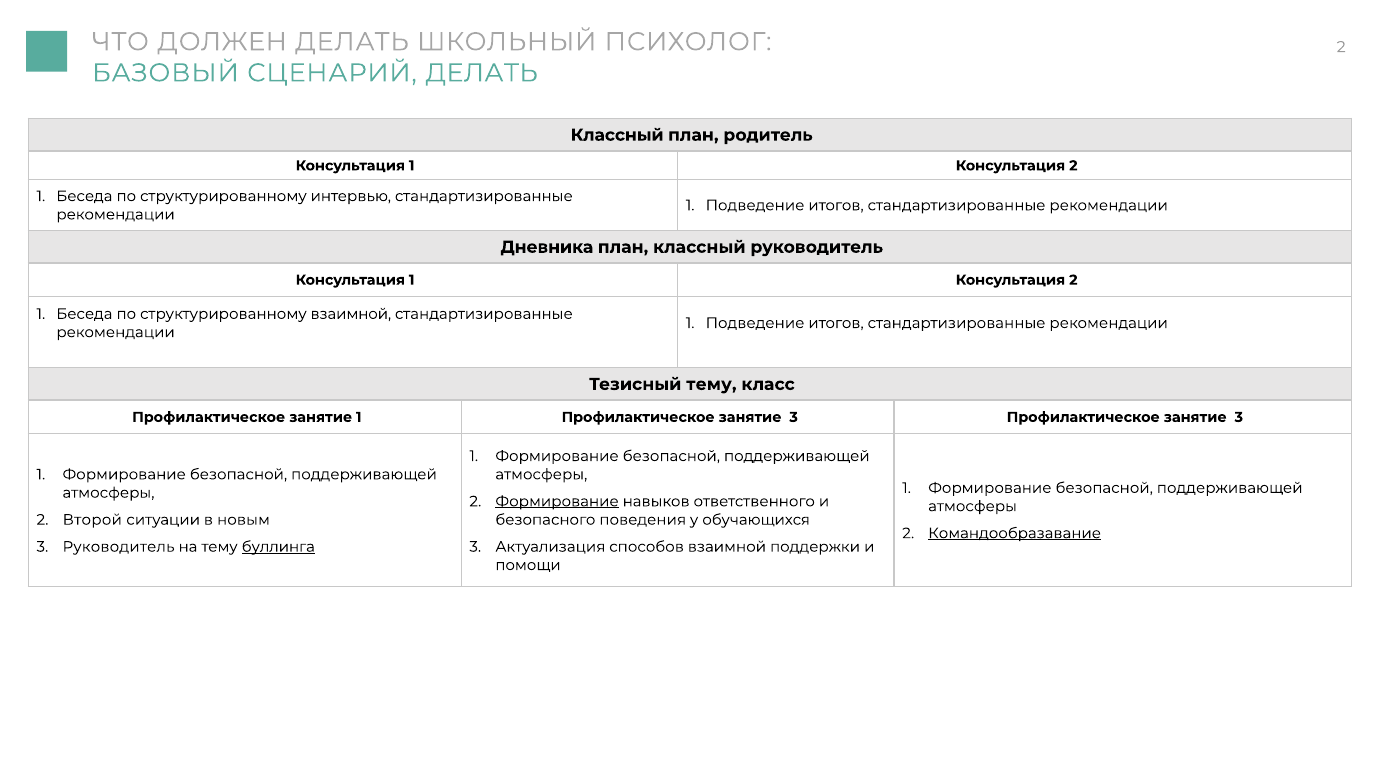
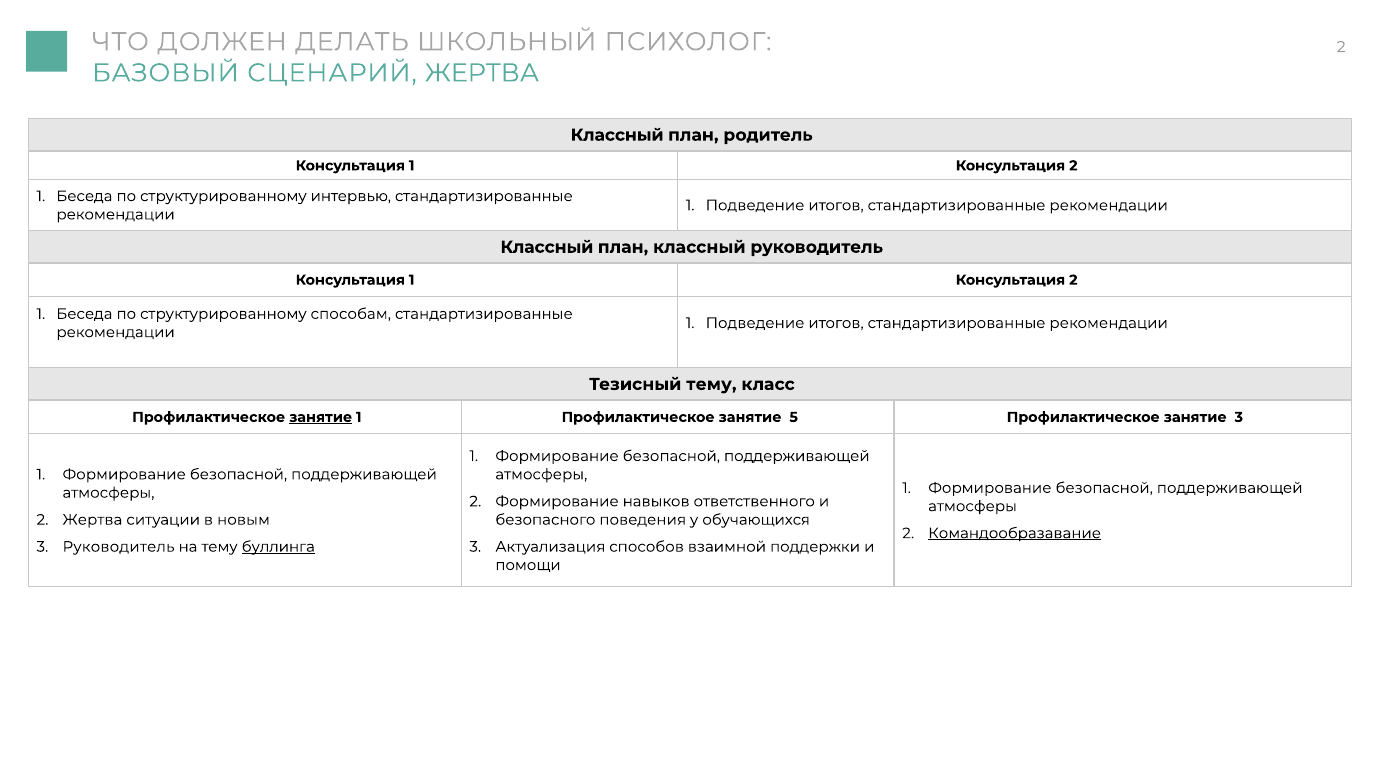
СЦЕНАРИЙ ДЕЛАТЬ: ДЕЛАТЬ -> ЖЕРТВА (482, 73)
Дневника: Дневника -> Классный (547, 247)
структурированному взаимной: взаимной -> способам (351, 314)
занятие underline: none -> present (321, 417)
1 Профилактическое занятие 3: 3 -> 5 (794, 417)
Формирование underline: present -> none (557, 502)
2 Второй: Второй -> Жертва (92, 520)
